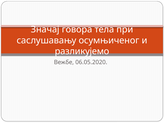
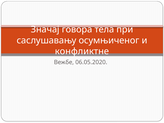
разликујемо: разликујемо -> конфликтне (82, 51)
